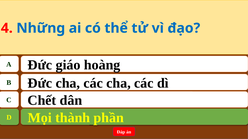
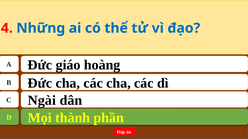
Chết: Chết -> Ngài (42, 101)
